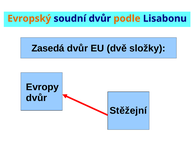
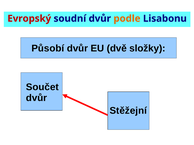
Evropský colour: orange -> red (29, 19)
Zasedá: Zasedá -> Působí (48, 48)
Evropy: Evropy -> Součet (42, 87)
